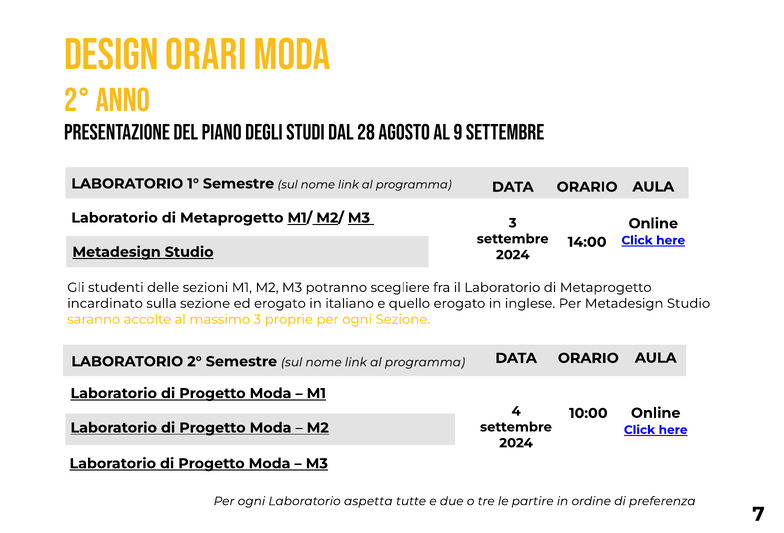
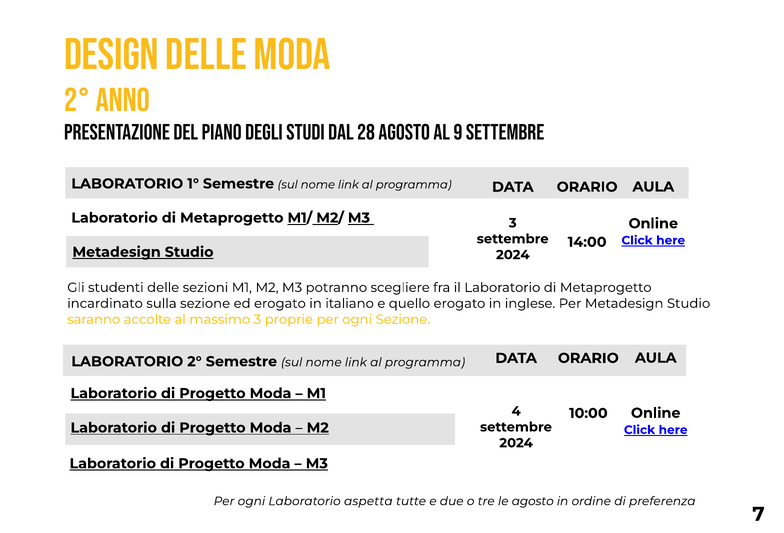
DESIGN ORARI: ORARI -> DELLE (206, 55)
le partire: partire -> agosto (533, 501)
